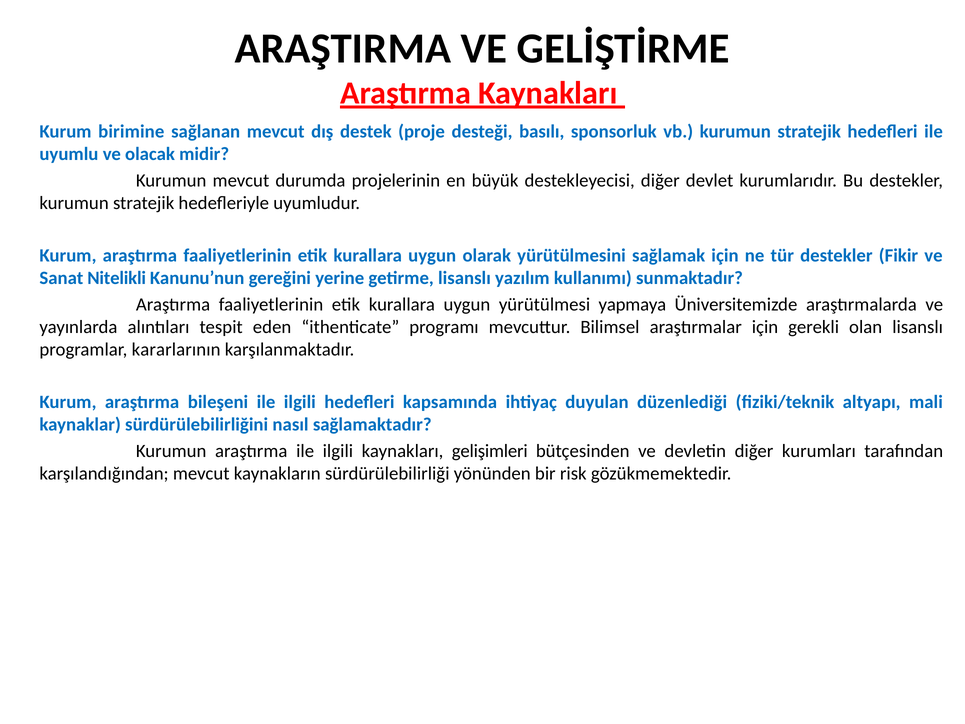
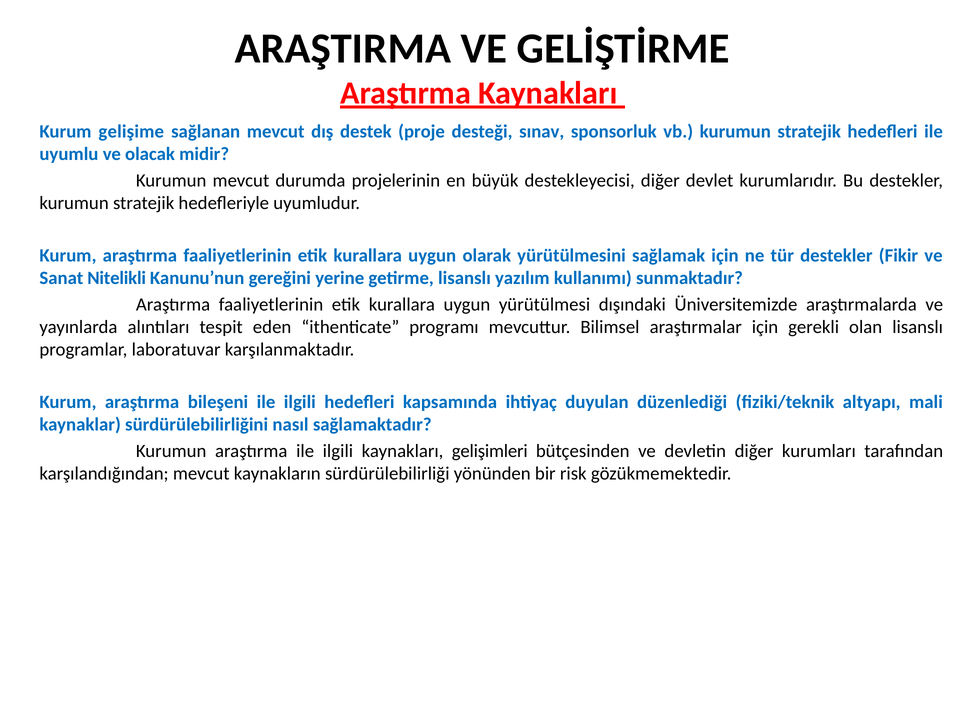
birimine: birimine -> gelişime (131, 132)
basılı: basılı -> sınav (542, 132)
yapmaya: yapmaya -> dışındaki (632, 304)
kararlarının: kararlarının -> laboratuvar (176, 350)
